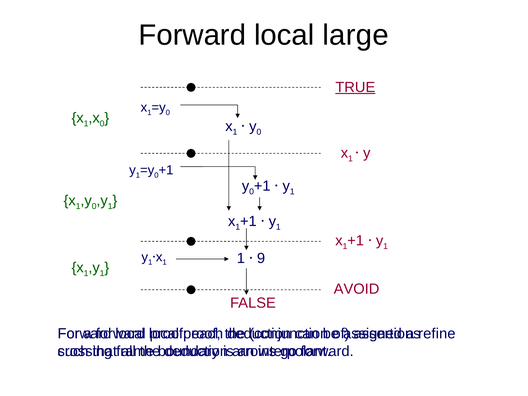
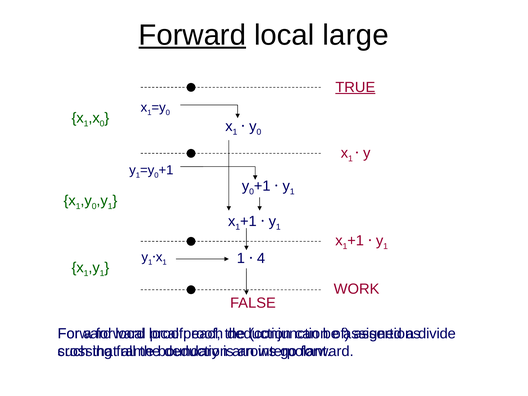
Forward underline: none -> present (192, 35)
9: 9 -> 4 (261, 258)
AVOID: AVOID -> WORK (357, 289)
refine: refine -> divide (437, 334)
